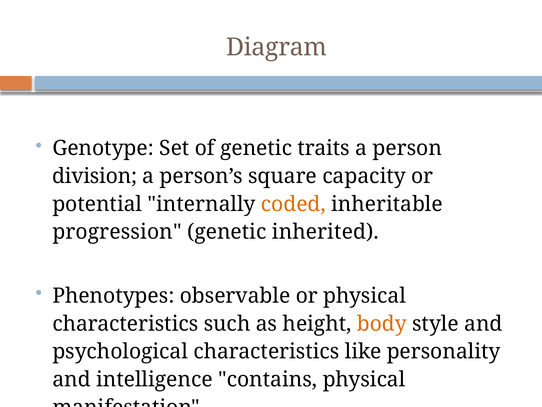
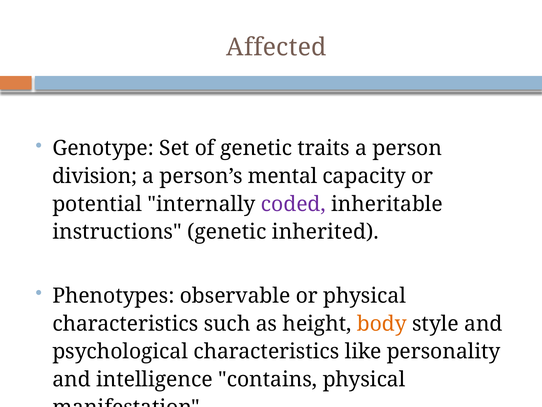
Diagram: Diagram -> Affected (276, 47)
square: square -> mental (283, 176)
coded colour: orange -> purple (293, 204)
progression: progression -> instructions (117, 232)
